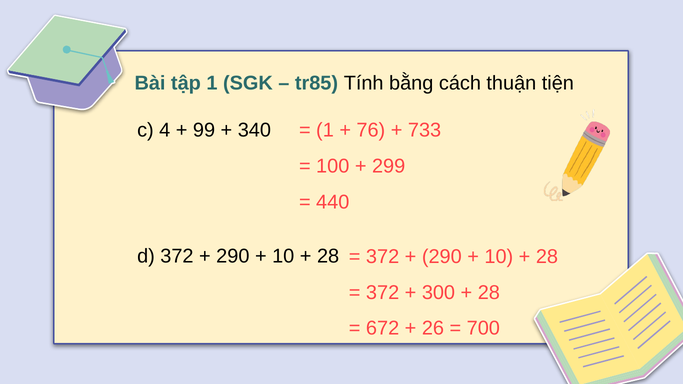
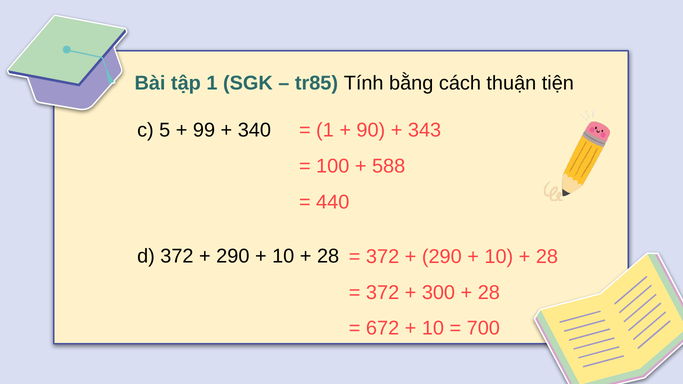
4: 4 -> 5 (165, 130)
76: 76 -> 90 (371, 130)
733: 733 -> 343 (425, 130)
299: 299 -> 588 (389, 166)
26: 26 -> 10 (433, 328)
